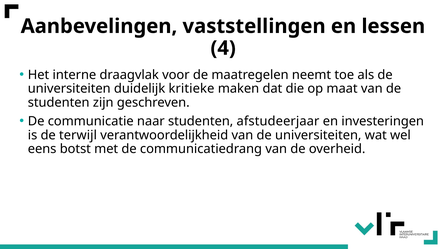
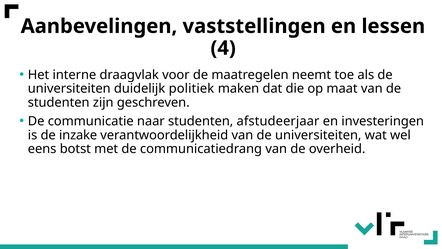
kritieke: kritieke -> politiek (191, 89)
terwijl: terwijl -> inzake (78, 135)
